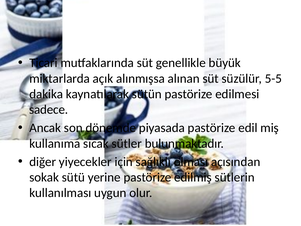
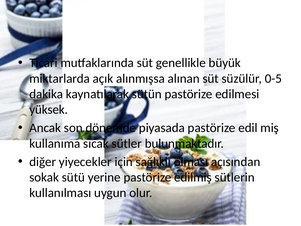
5-5: 5-5 -> 0-5 (273, 78)
sadece: sadece -> yüksek (49, 110)
